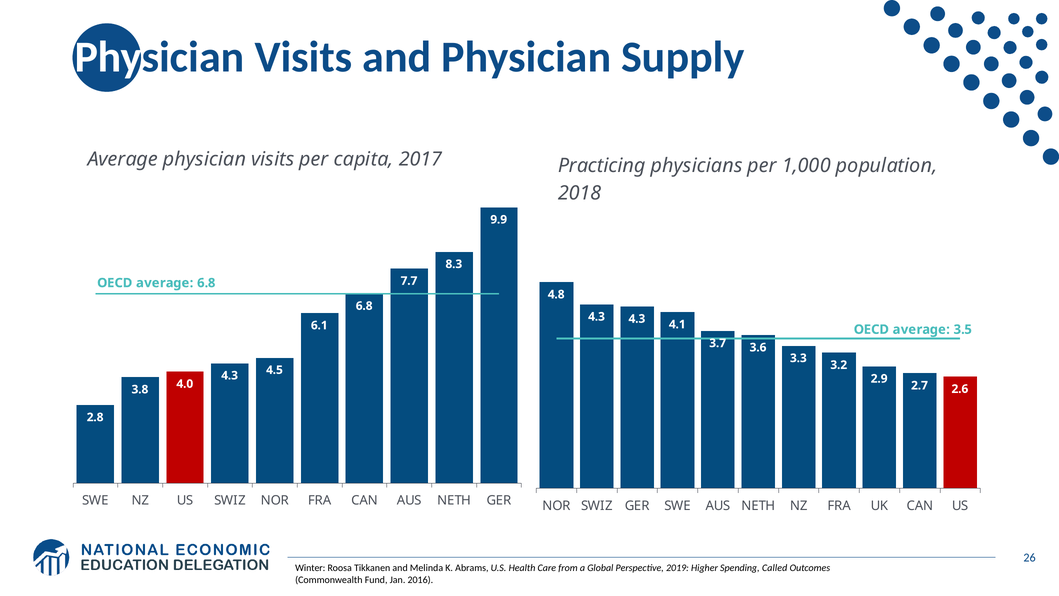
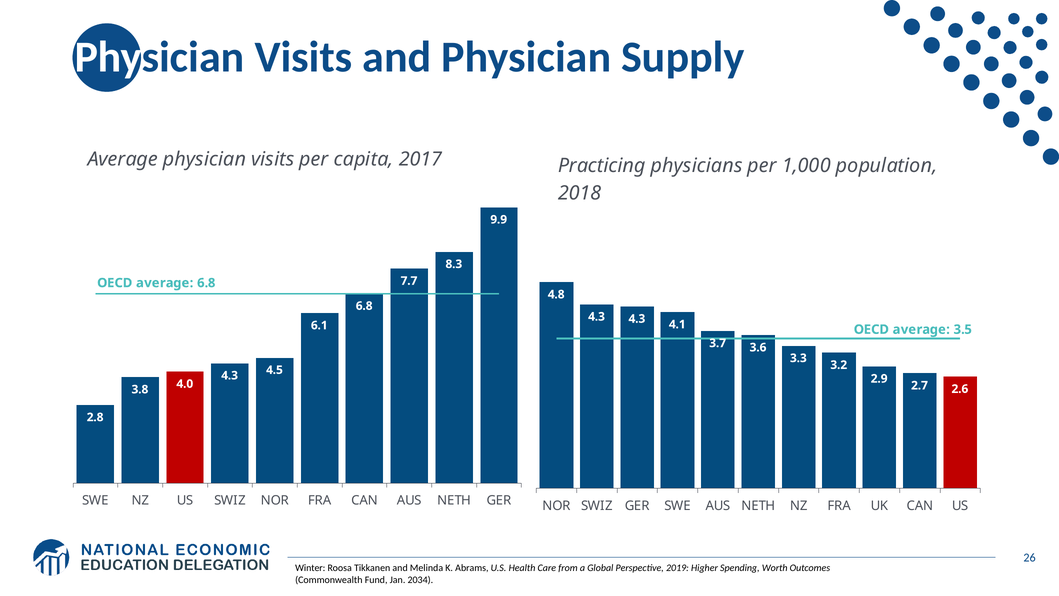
Called: Called -> Worth (775, 568)
2016: 2016 -> 2034 (420, 579)
